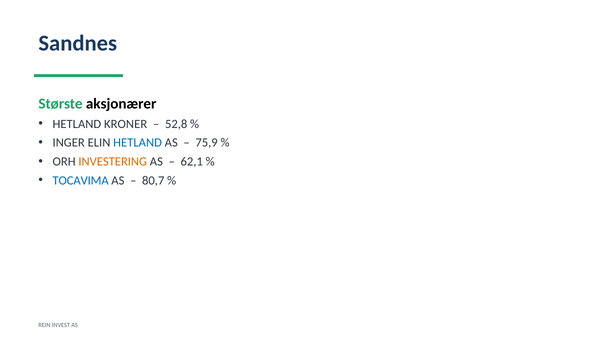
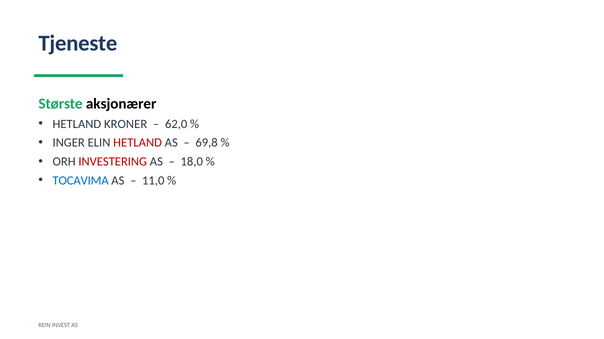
Sandnes: Sandnes -> Tjeneste (78, 43)
52,8: 52,8 -> 62,0 (176, 124)
HETLAND colour: blue -> red (138, 143)
75,9: 75,9 -> 69,8 (207, 143)
INVESTERING colour: orange -> red (113, 162)
62,1: 62,1 -> 18,0 (192, 162)
80,7: 80,7 -> 11,0 (153, 181)
